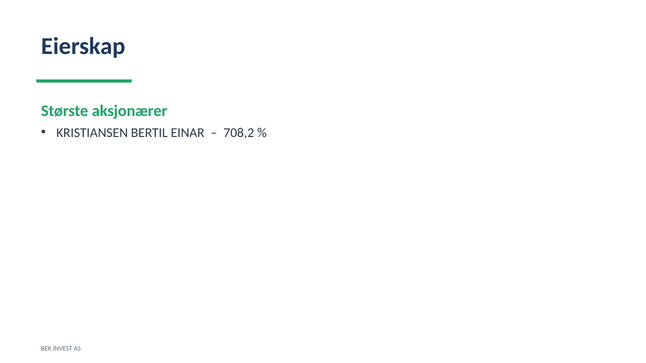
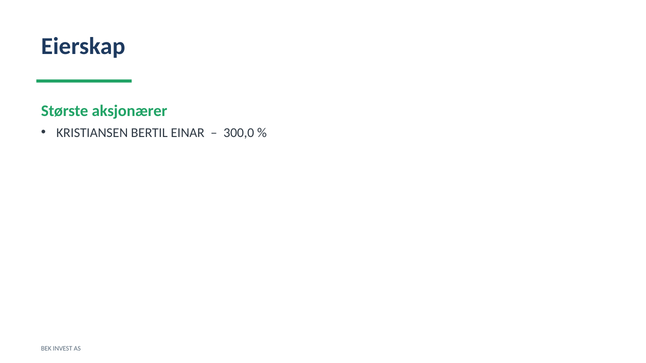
708,2: 708,2 -> 300,0 (239, 133)
